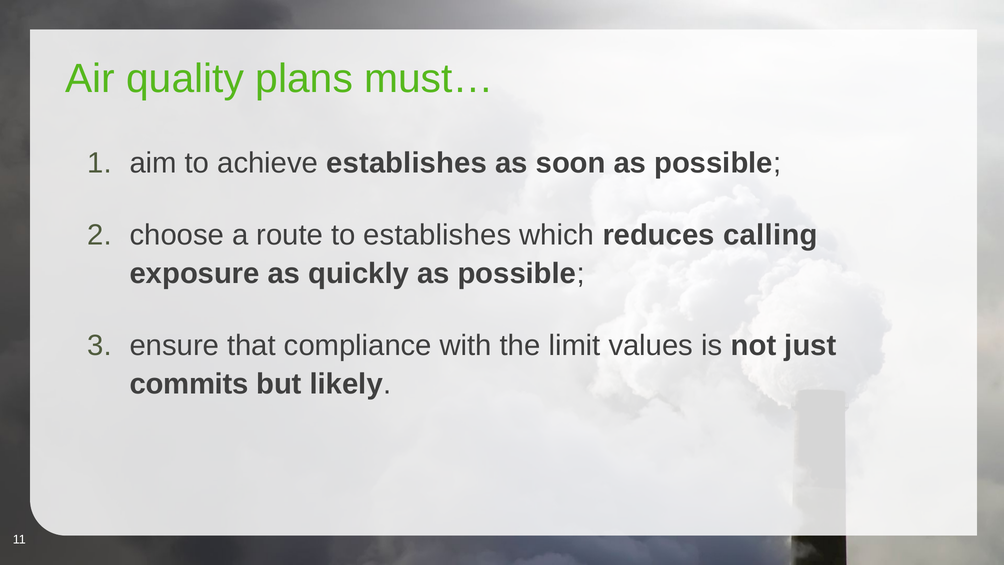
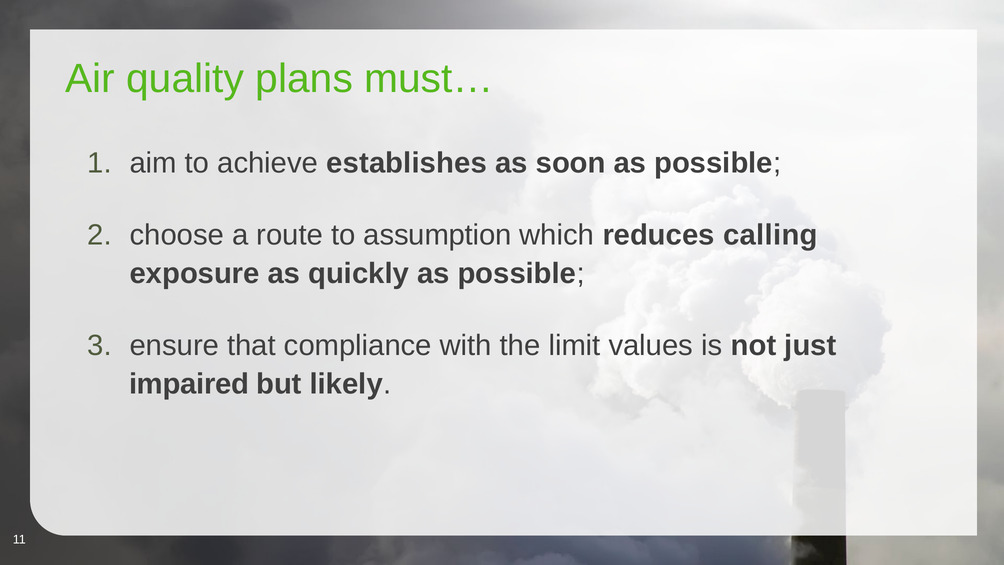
to establishes: establishes -> assumption (437, 235)
commits: commits -> impaired (189, 384)
